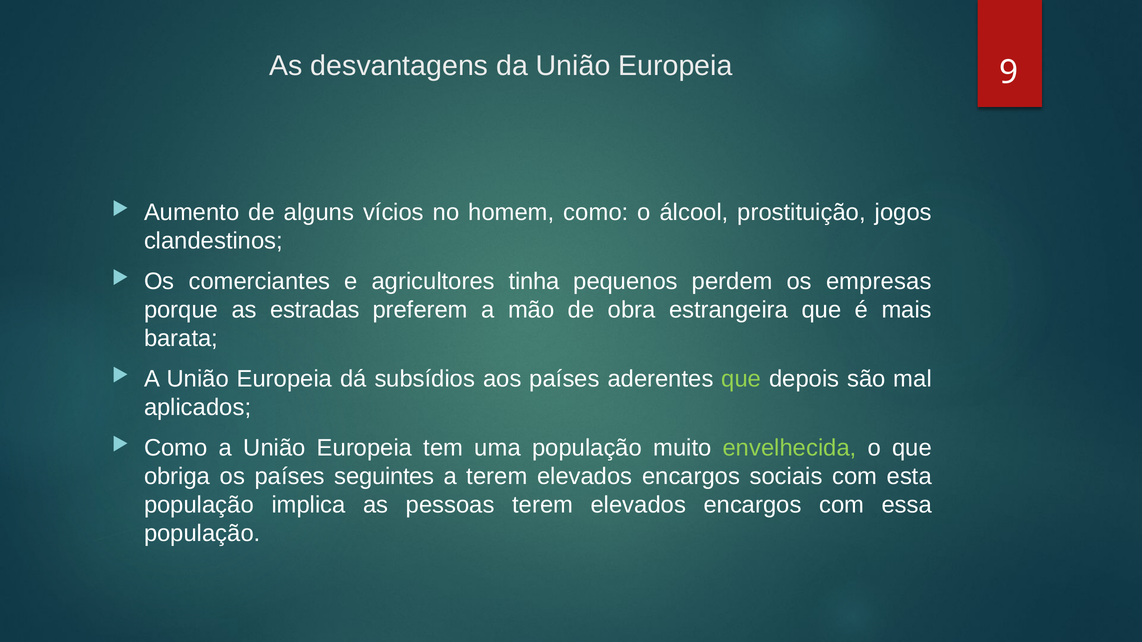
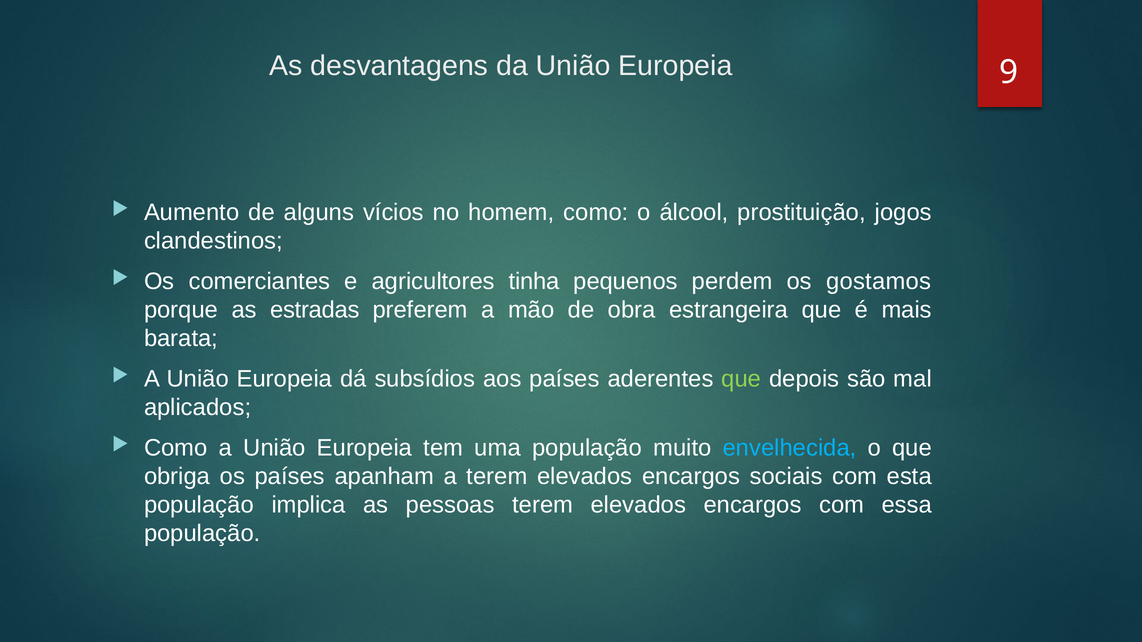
empresas: empresas -> gostamos (879, 282)
envelhecida colour: light green -> light blue (790, 448)
seguintes: seguintes -> apanham (384, 477)
